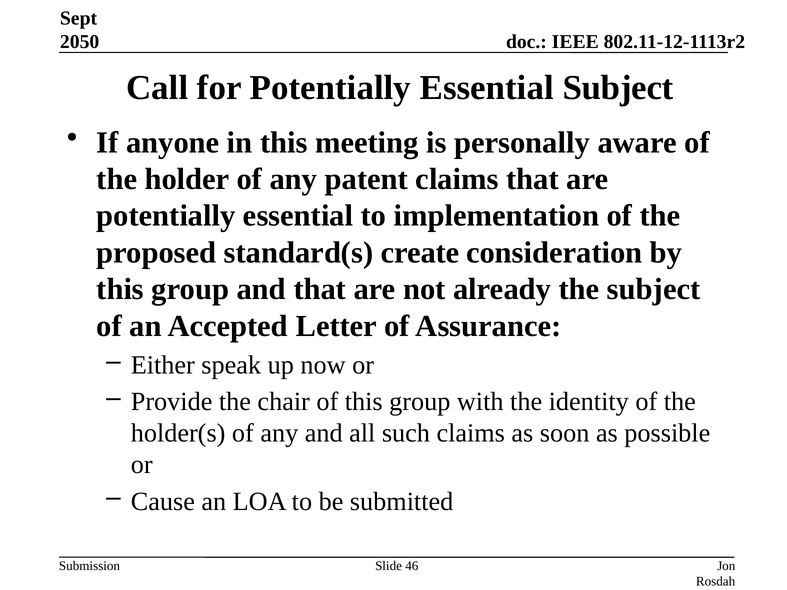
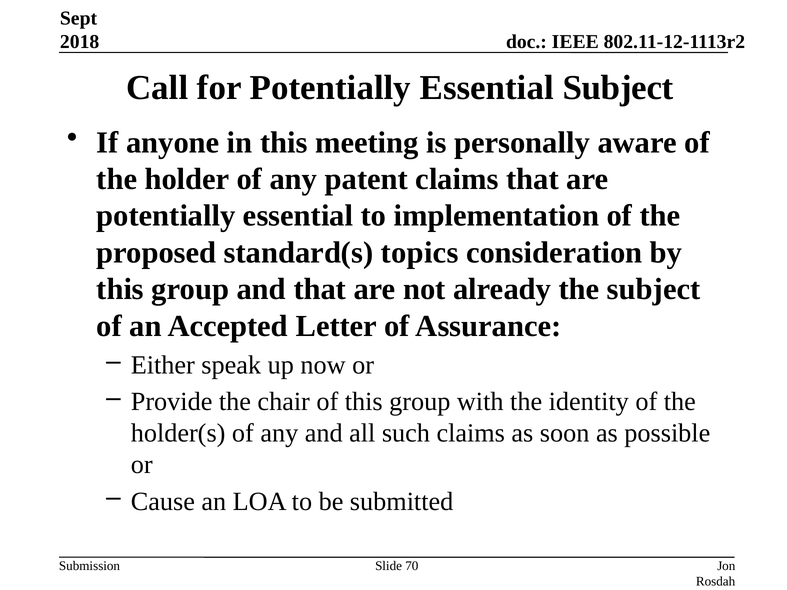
2050: 2050 -> 2018 (80, 42)
create: create -> topics (420, 253)
46: 46 -> 70 (412, 566)
